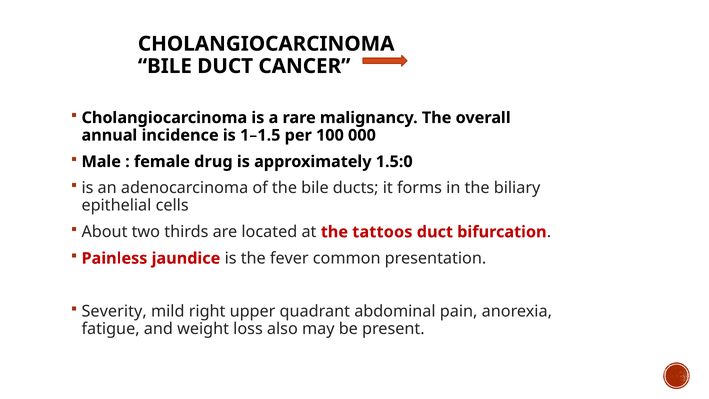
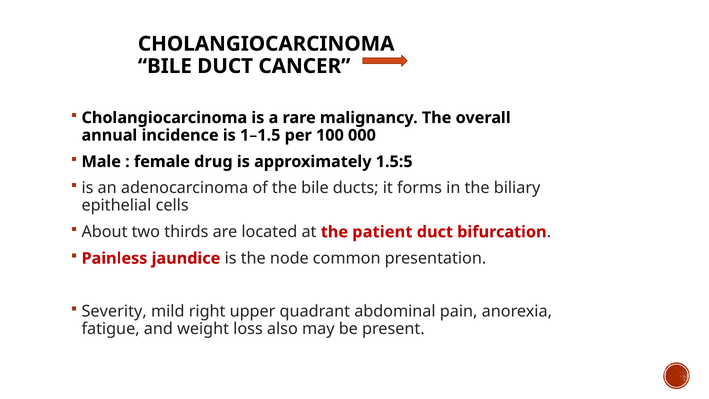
1.5:0: 1.5:0 -> 1.5:5 (394, 162)
tattoos: tattoos -> patient (382, 232)
fever: fever -> node (289, 258)
